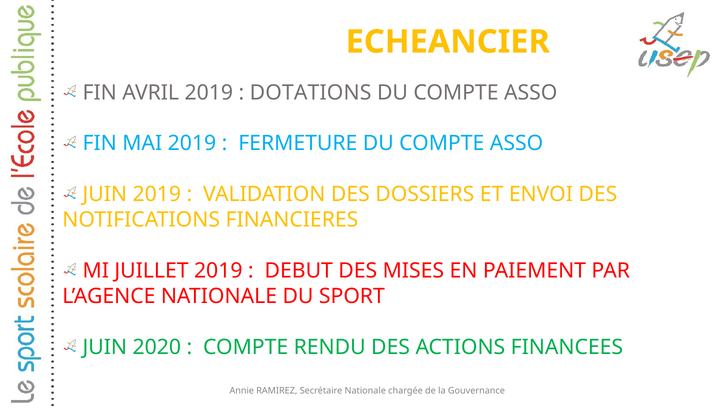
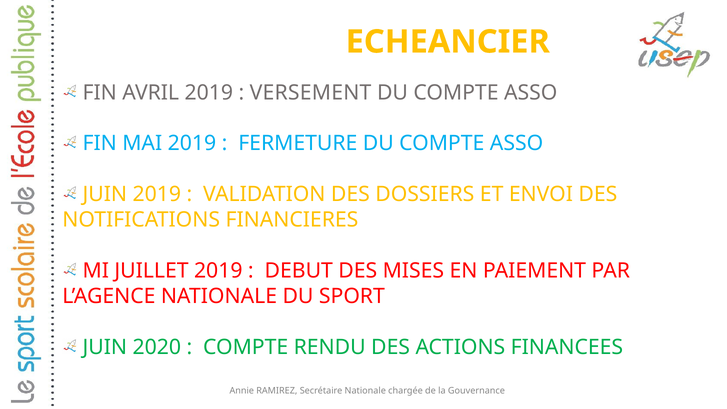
DOTATIONS: DOTATIONS -> VERSEMENT (311, 93)
